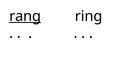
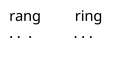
rang underline: present -> none (25, 16)
